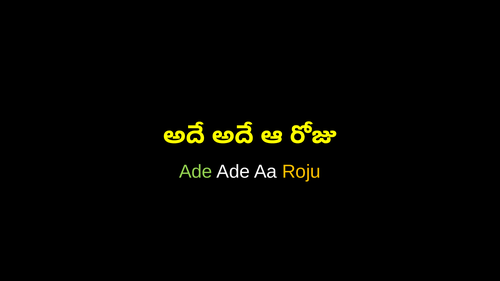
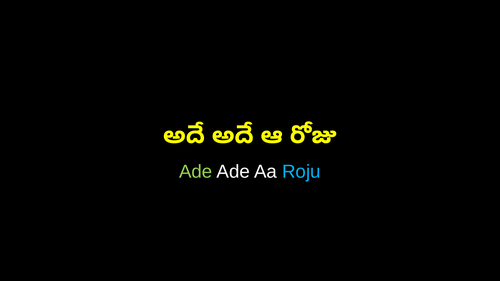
Roju colour: yellow -> light blue (301, 172)
